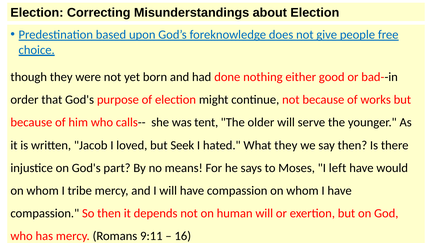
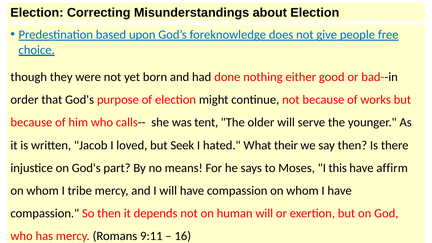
What they: they -> their (286, 145)
left: left -> this (338, 168)
would: would -> affirm (392, 168)
